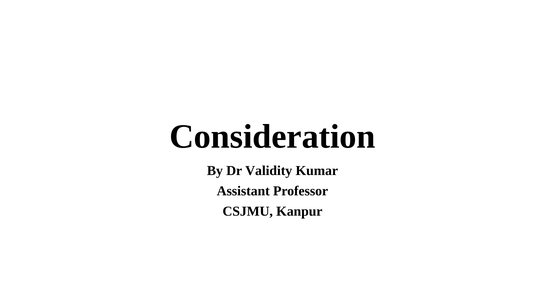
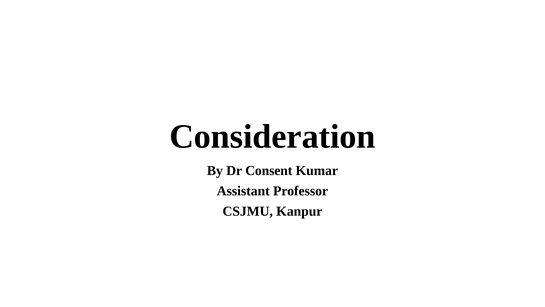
Validity: Validity -> Consent (269, 170)
